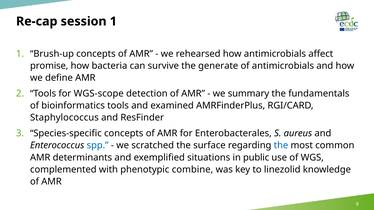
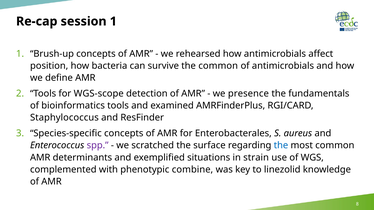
promise: promise -> position (49, 66)
the generate: generate -> common (218, 66)
summary: summary -> presence (248, 94)
spp colour: blue -> purple (98, 146)
public: public -> strain (256, 158)
